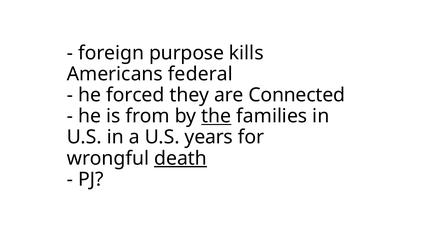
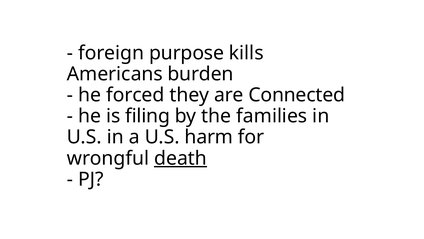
federal: federal -> burden (201, 74)
from: from -> filing (148, 116)
the underline: present -> none (216, 116)
years: years -> harm (209, 137)
